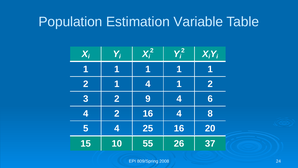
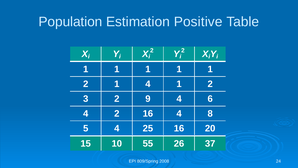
Variable: Variable -> Positive (198, 22)
